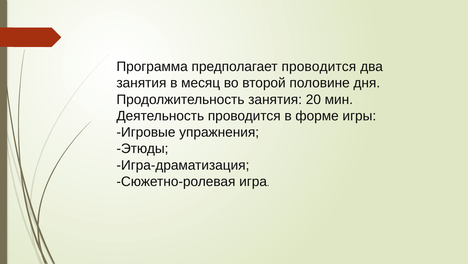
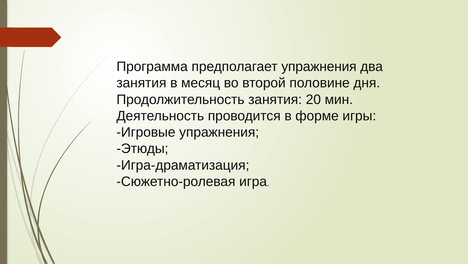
предполагает проводится: проводится -> упражнения (319, 66)
